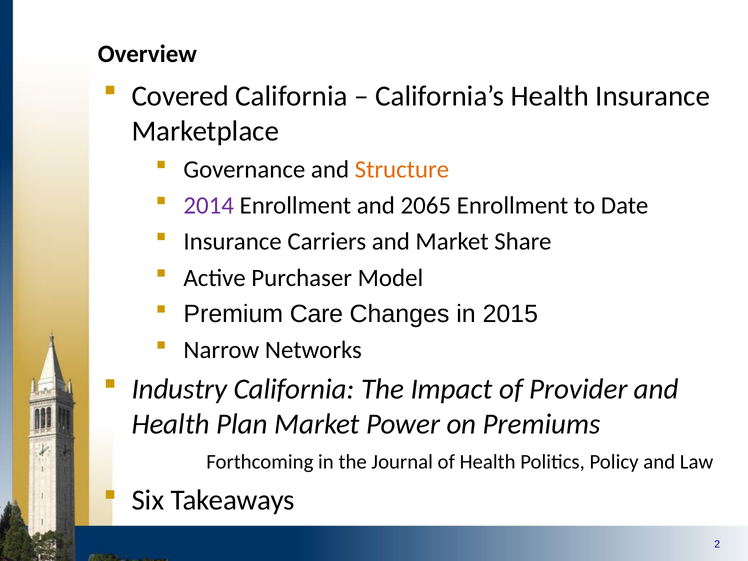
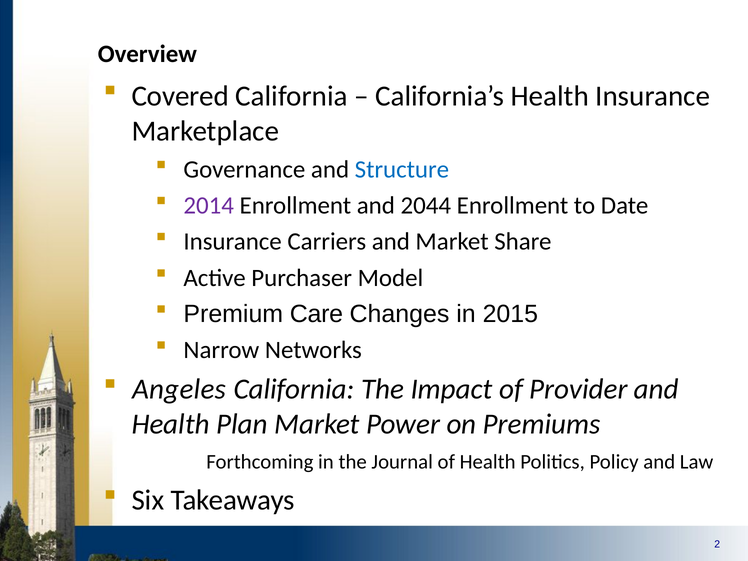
Structure colour: orange -> blue (402, 169)
2065: 2065 -> 2044 (426, 206)
Industry: Industry -> Angeles (179, 389)
